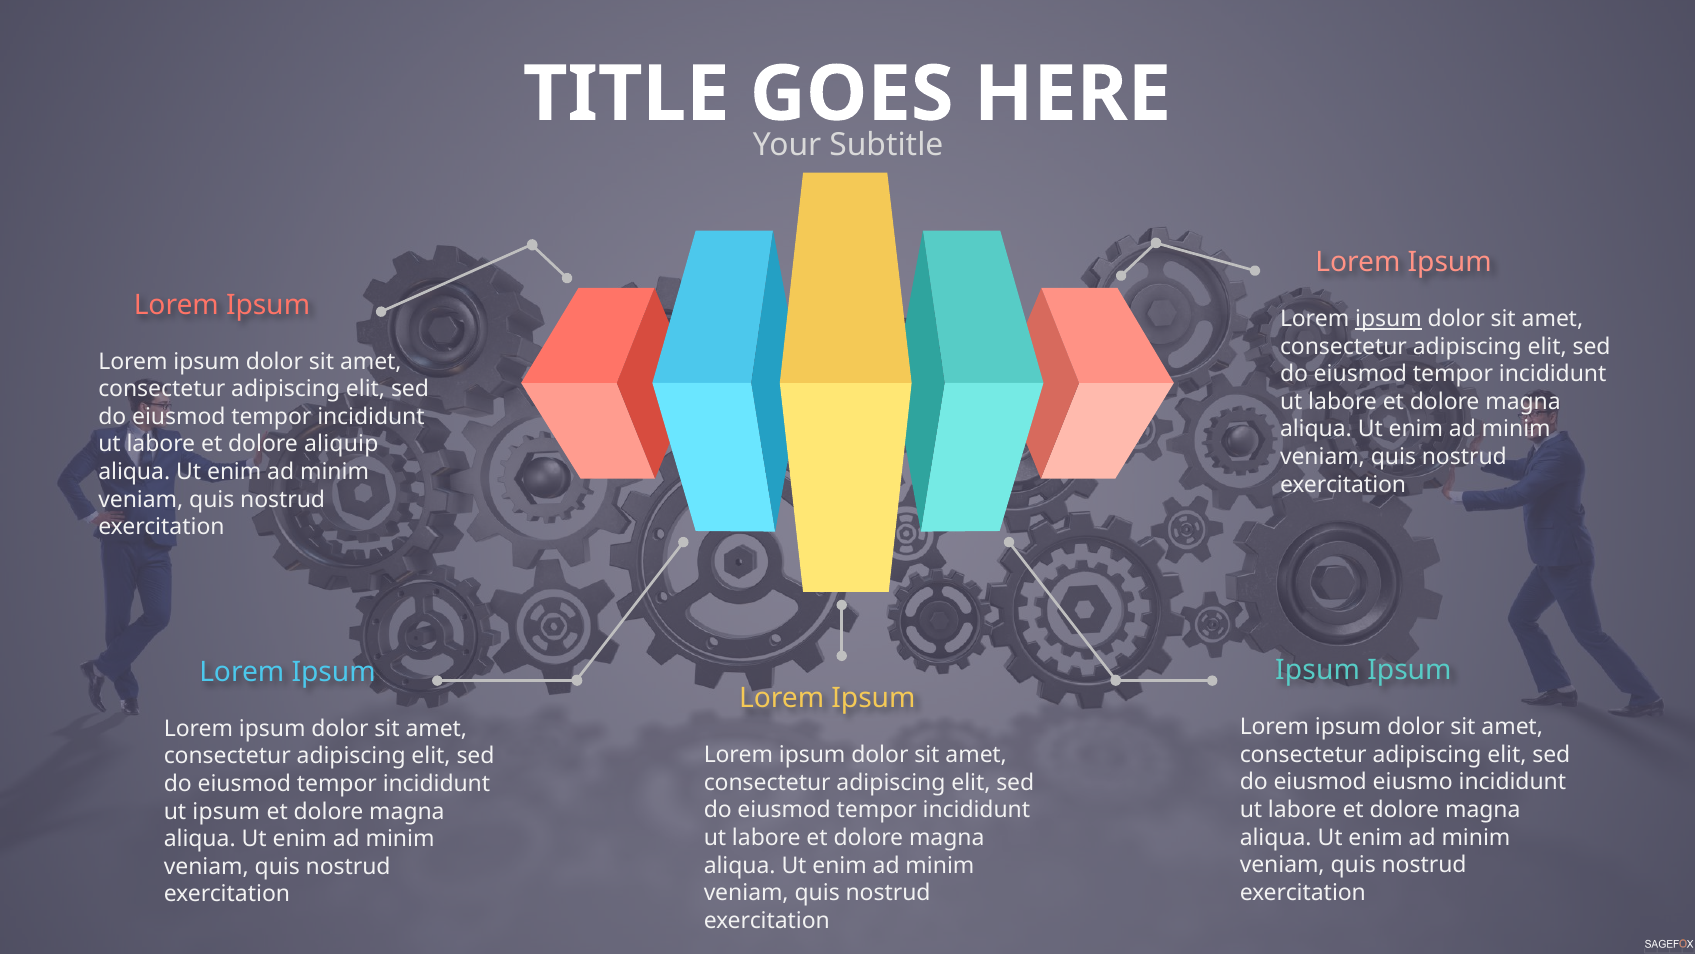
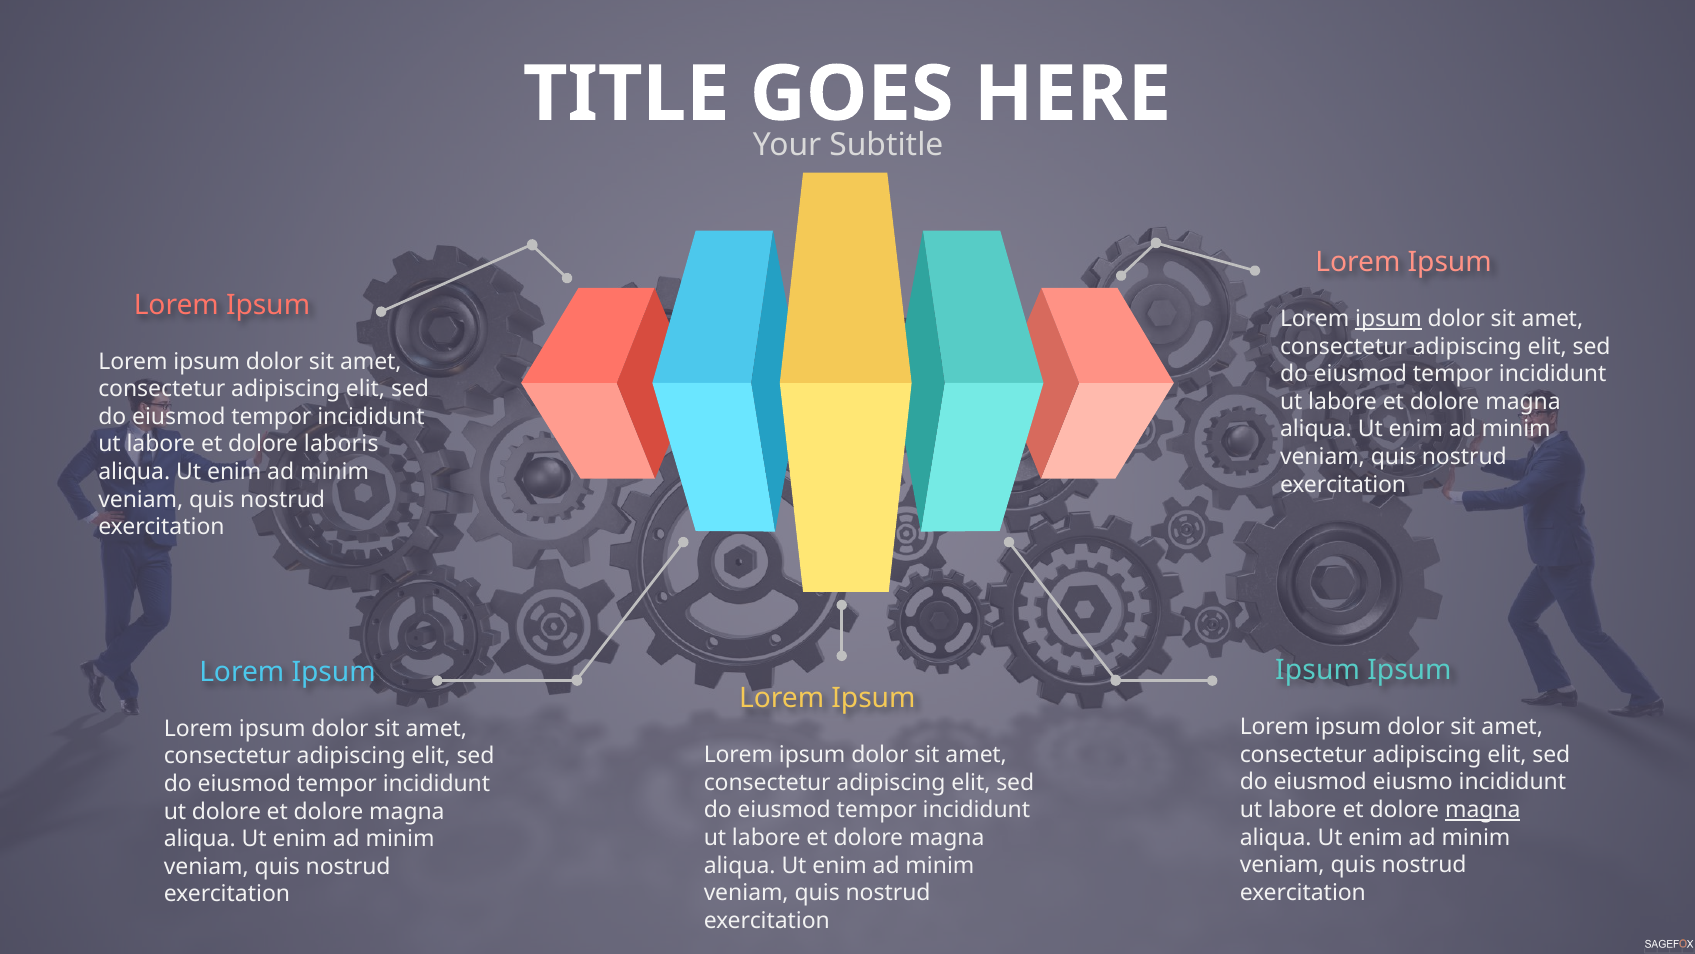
aliquip: aliquip -> laboris (341, 444)
magna underline: none -> present (1483, 809)
ut ipsum: ipsum -> dolore (227, 811)
